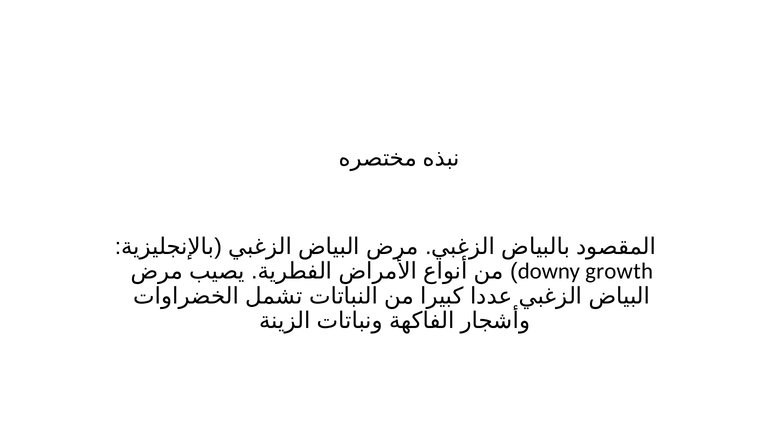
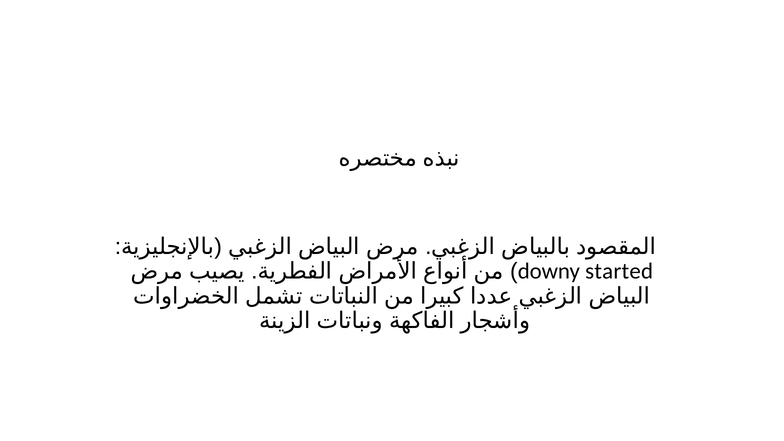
growth: growth -> started (619, 271)
